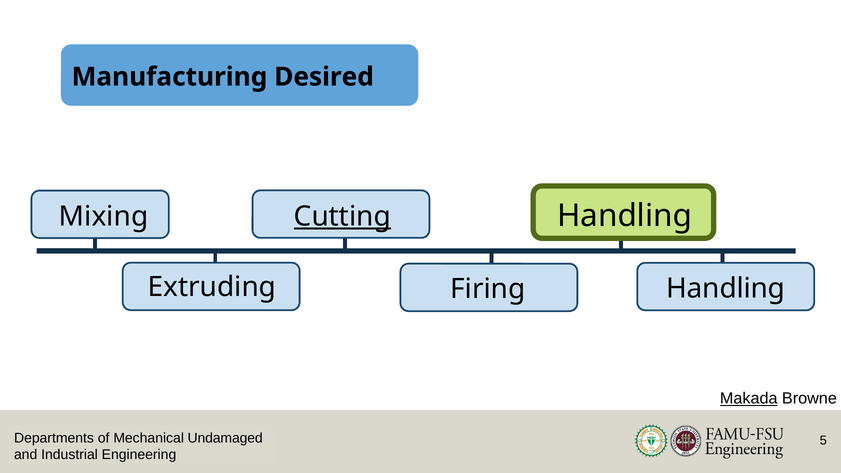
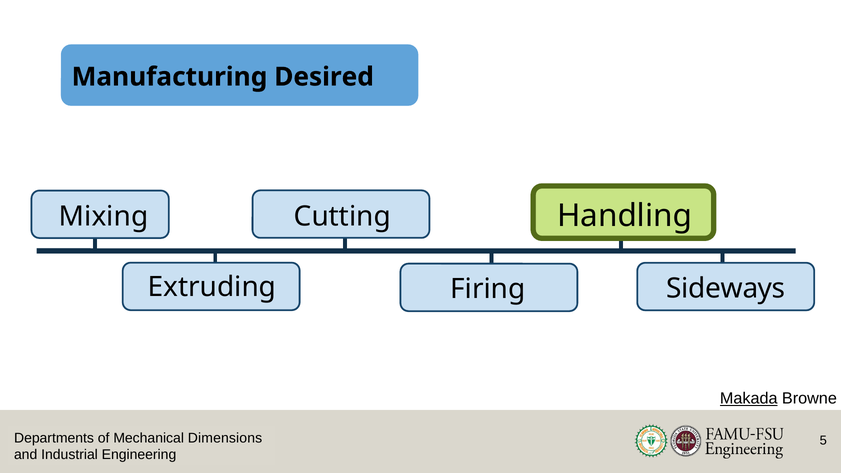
Cutting underline: present -> none (342, 216)
Handling: Handling -> Sideways (726, 288)
Undamaged: Undamaged -> Dimensions (225, 438)
